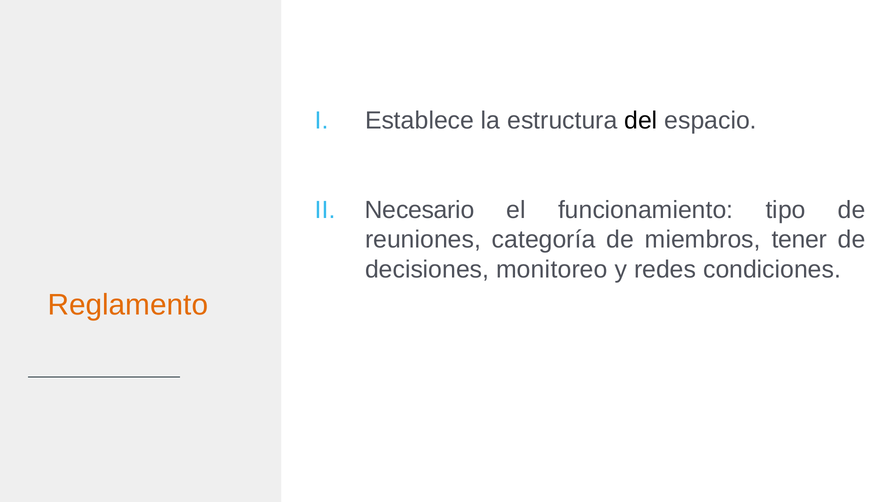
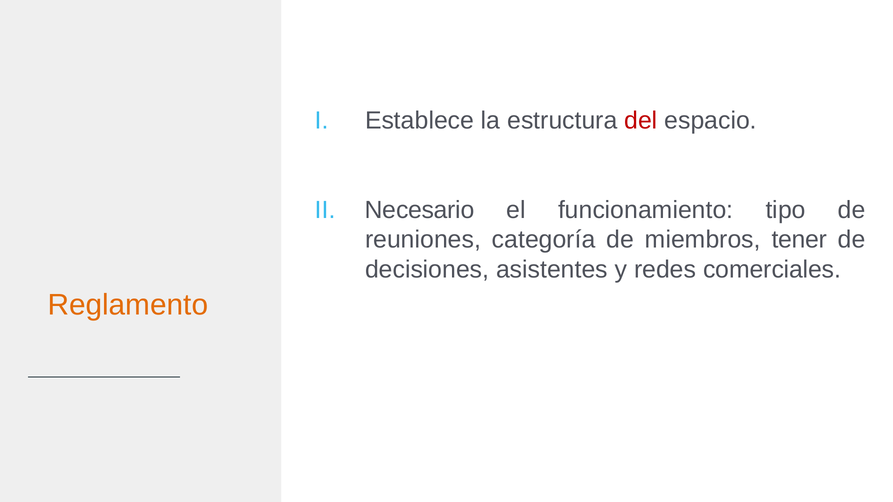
del colour: black -> red (641, 121)
monitoreo: monitoreo -> asistentes (552, 270)
condiciones: condiciones -> comerciales (772, 270)
